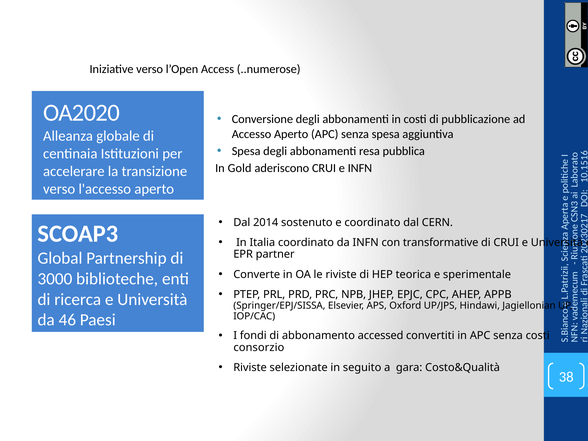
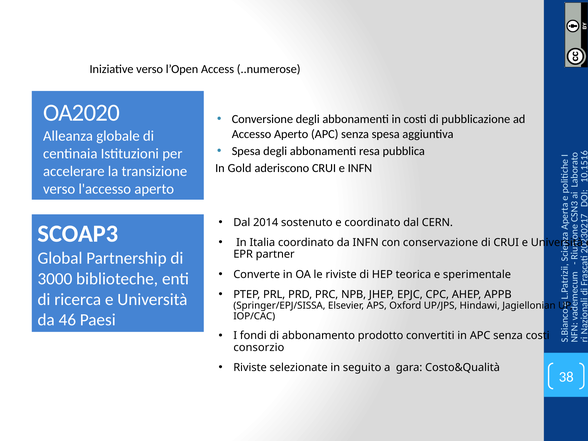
transformative: transformative -> conservazione (441, 242)
accessed: accessed -> prodotto (381, 336)
